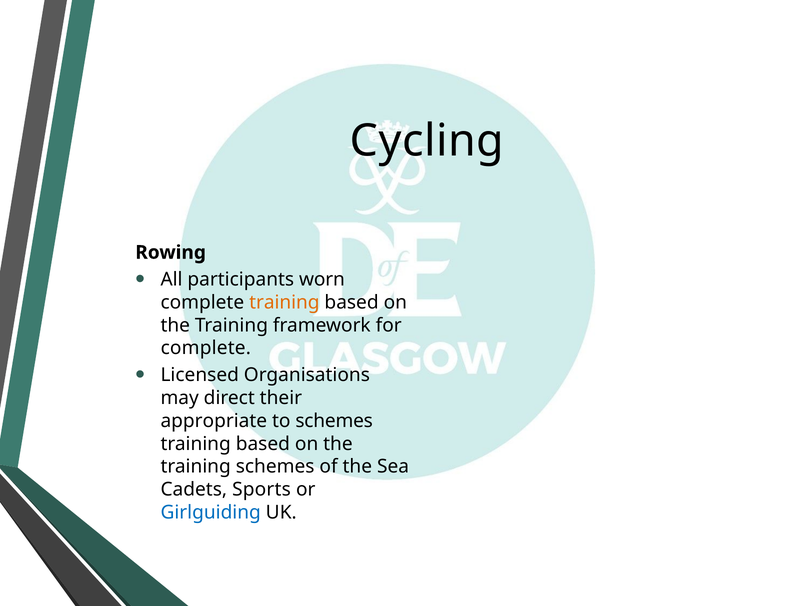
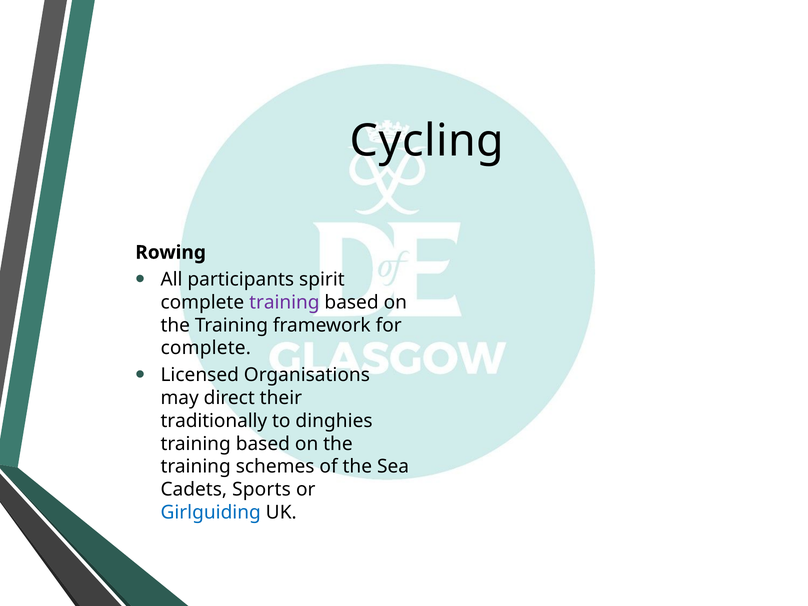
worn: worn -> spirit (322, 279)
training colour: orange -> purple (284, 302)
appropriate: appropriate -> traditionally (214, 421)
to schemes: schemes -> dinghies (334, 421)
